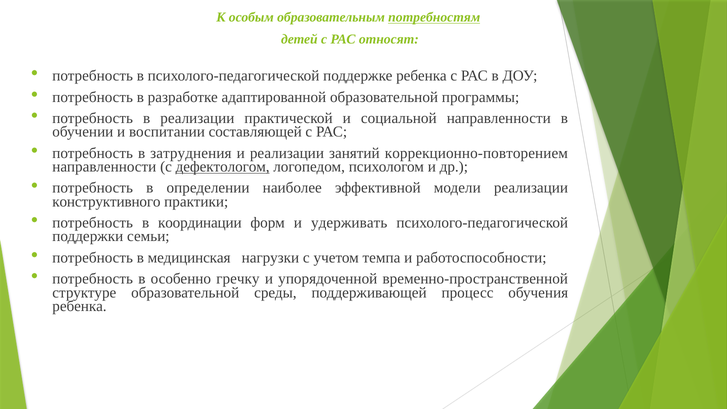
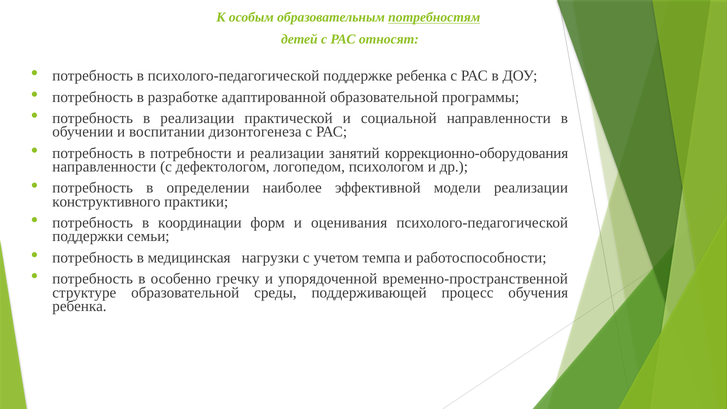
составляющей: составляющей -> дизонтогенеза (255, 132)
затруднения: затруднения -> потребности (191, 153)
коррекционно-повторением: коррекционно-повторением -> коррекционно-оборудования (477, 153)
дефектологом underline: present -> none (223, 167)
удерживать: удерживать -> оценивания (349, 223)
